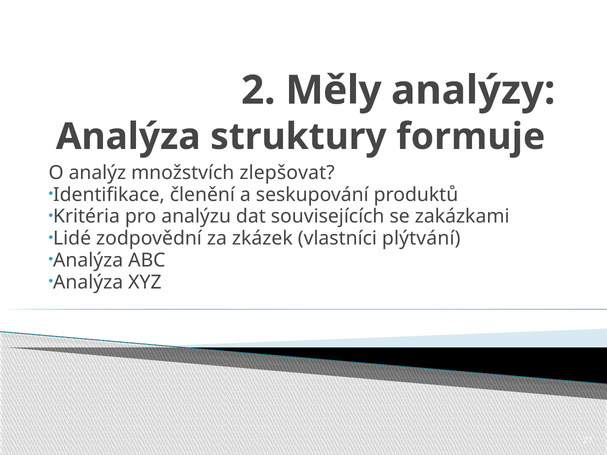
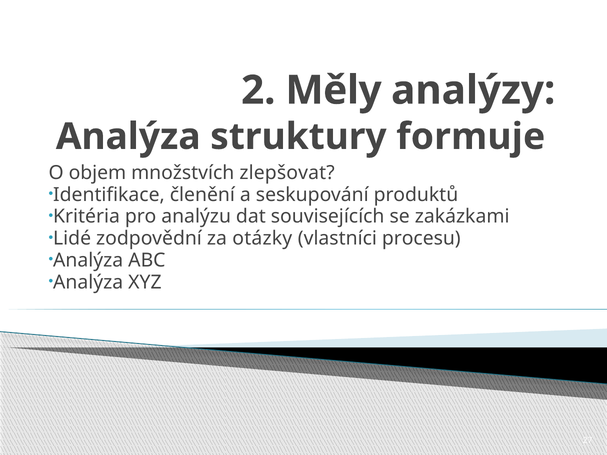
analýz: analýz -> objem (97, 173)
zkázek: zkázek -> otázky (262, 239)
plýtvání: plýtvání -> procesu (421, 239)
